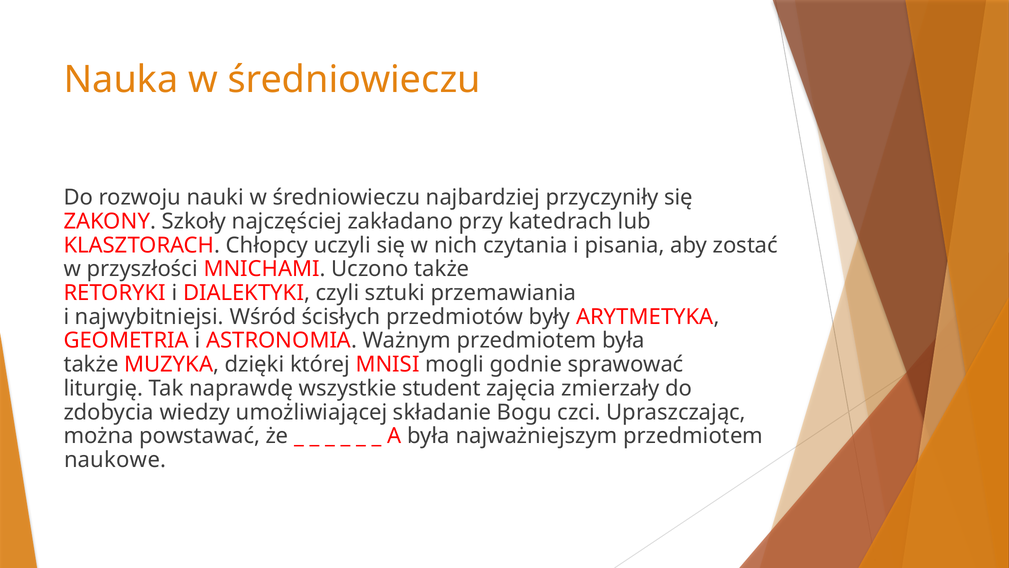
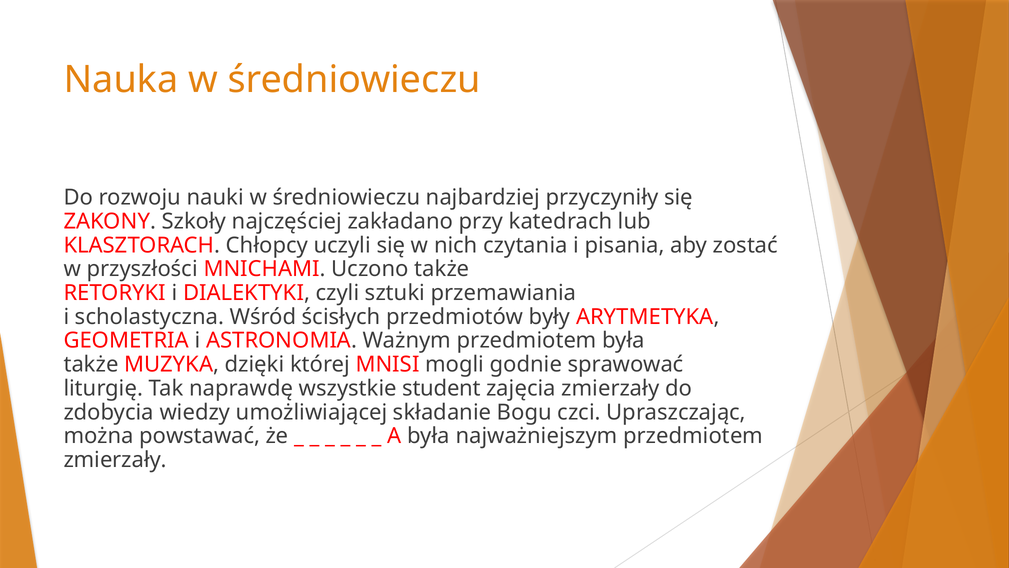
najwybitniejsi: najwybitniejsi -> scholastyczna (149, 317)
naukowe: naukowe -> zmierzały (115, 460)
